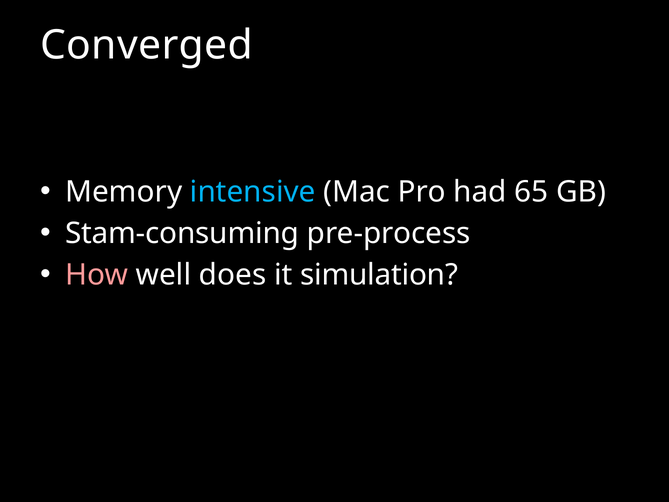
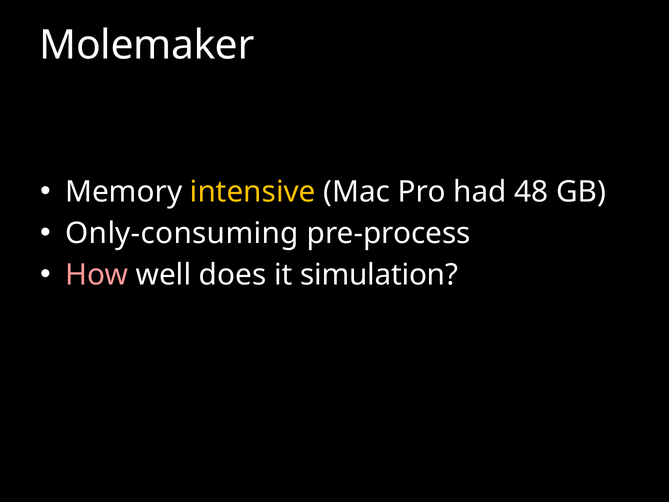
Converged: Converged -> Molemaker (147, 45)
intensive colour: light blue -> yellow (253, 192)
65: 65 -> 48 (531, 192)
Stam-consuming: Stam-consuming -> Only-consuming (182, 233)
